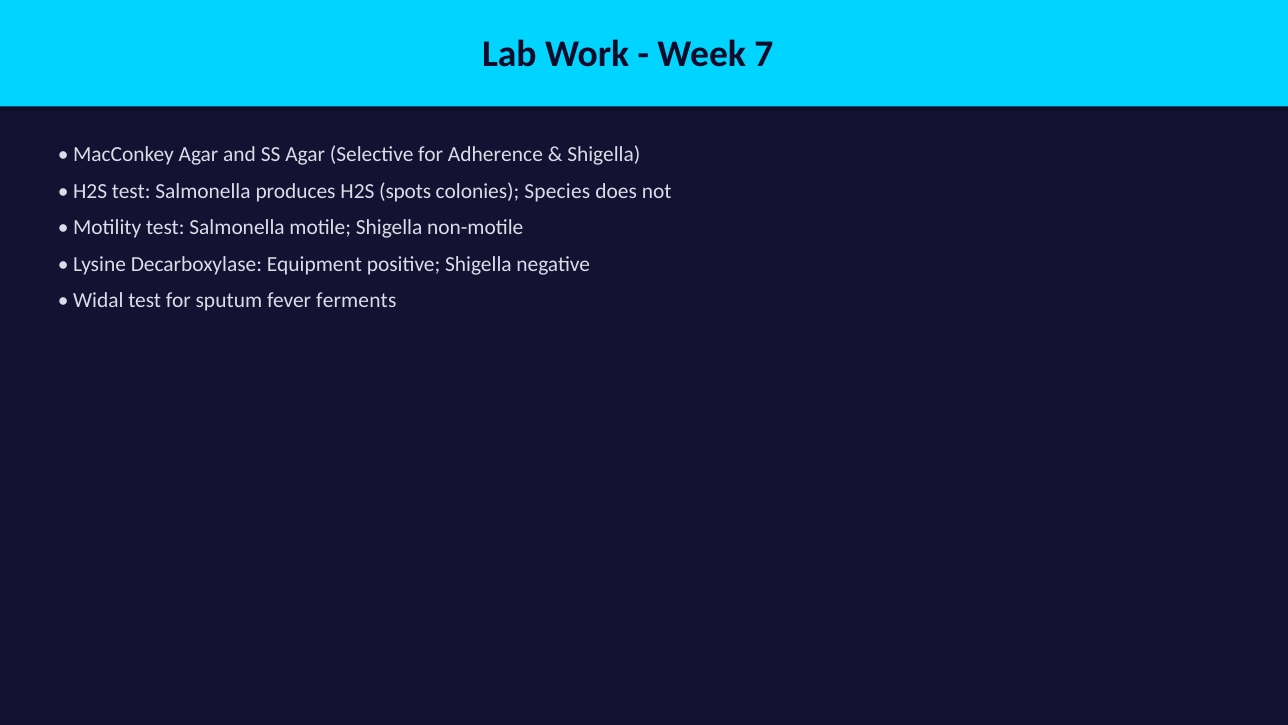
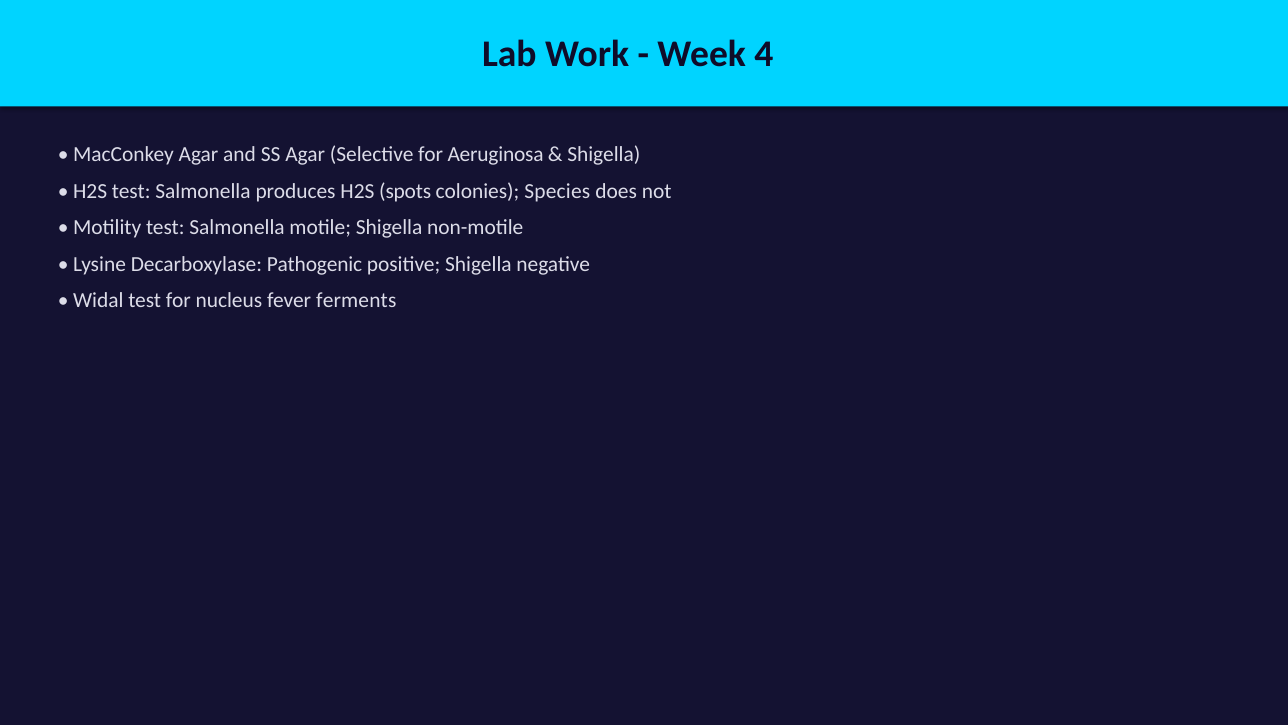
7: 7 -> 4 (764, 54)
Adherence: Adherence -> Aeruginosa (496, 154)
Equipment: Equipment -> Pathogenic (314, 264)
sputum: sputum -> nucleus (229, 300)
